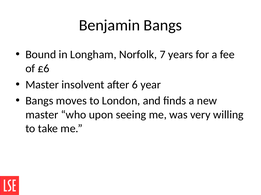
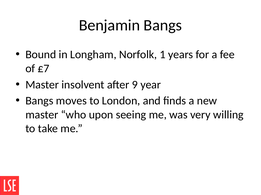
7: 7 -> 1 (163, 55)
£6: £6 -> £7 (44, 69)
6: 6 -> 9 (135, 85)
